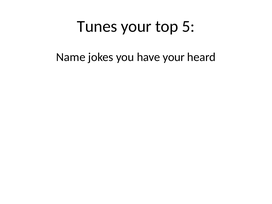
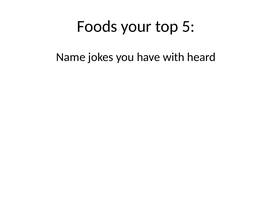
Tunes: Tunes -> Foods (97, 26)
have your: your -> with (174, 57)
